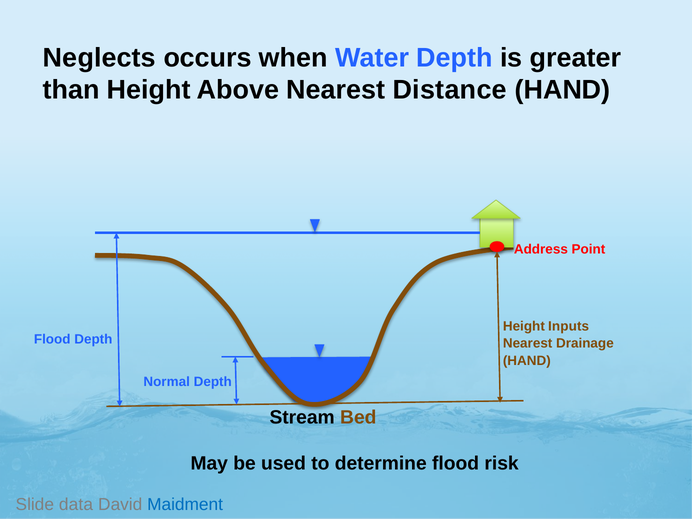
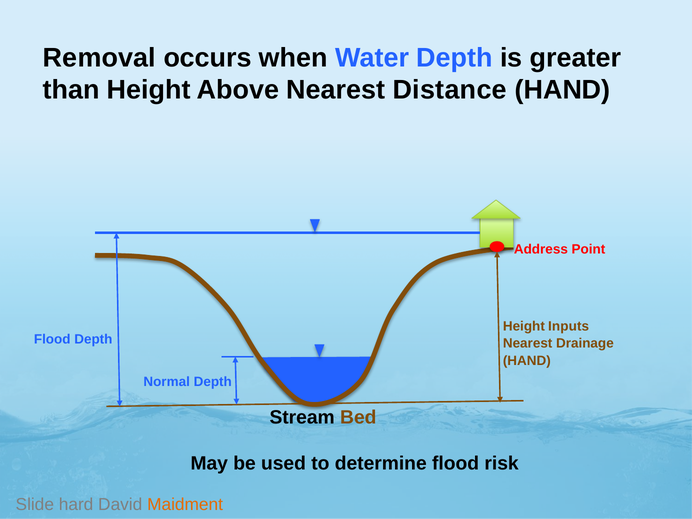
Neglects: Neglects -> Removal (99, 58)
data: data -> hard (76, 505)
Maidment colour: blue -> orange (185, 505)
